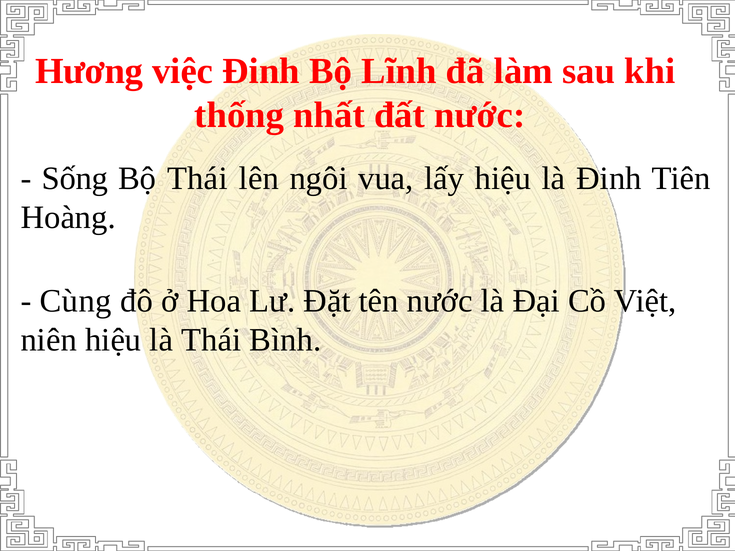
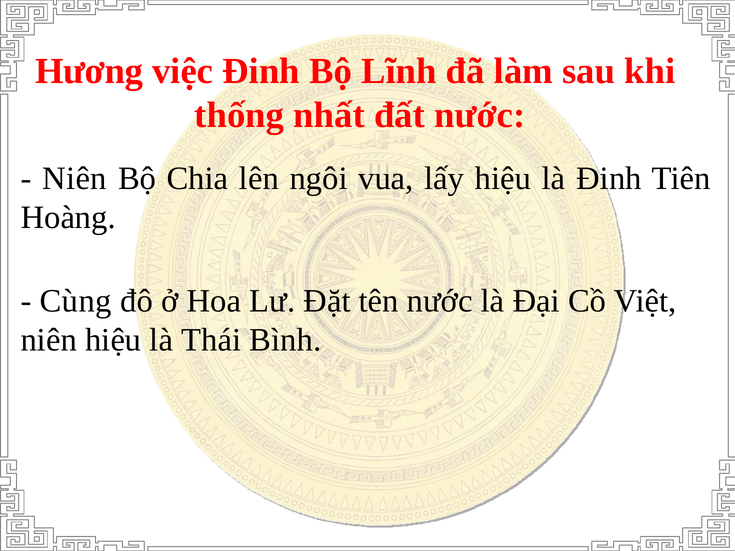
Sống: Sống -> Niên (75, 179)
Bộ Thái: Thái -> Chia (198, 179)
